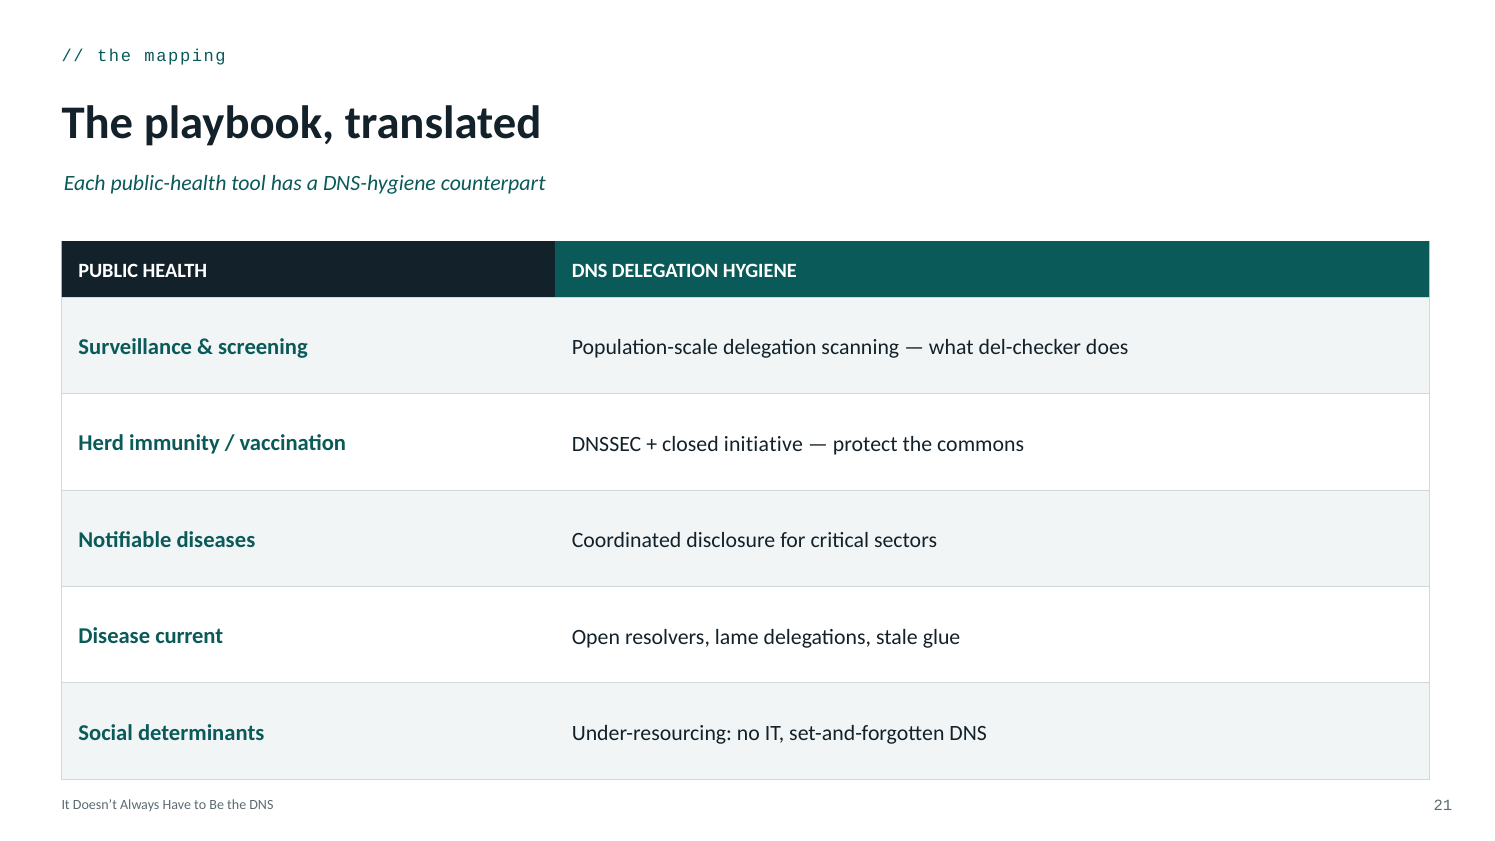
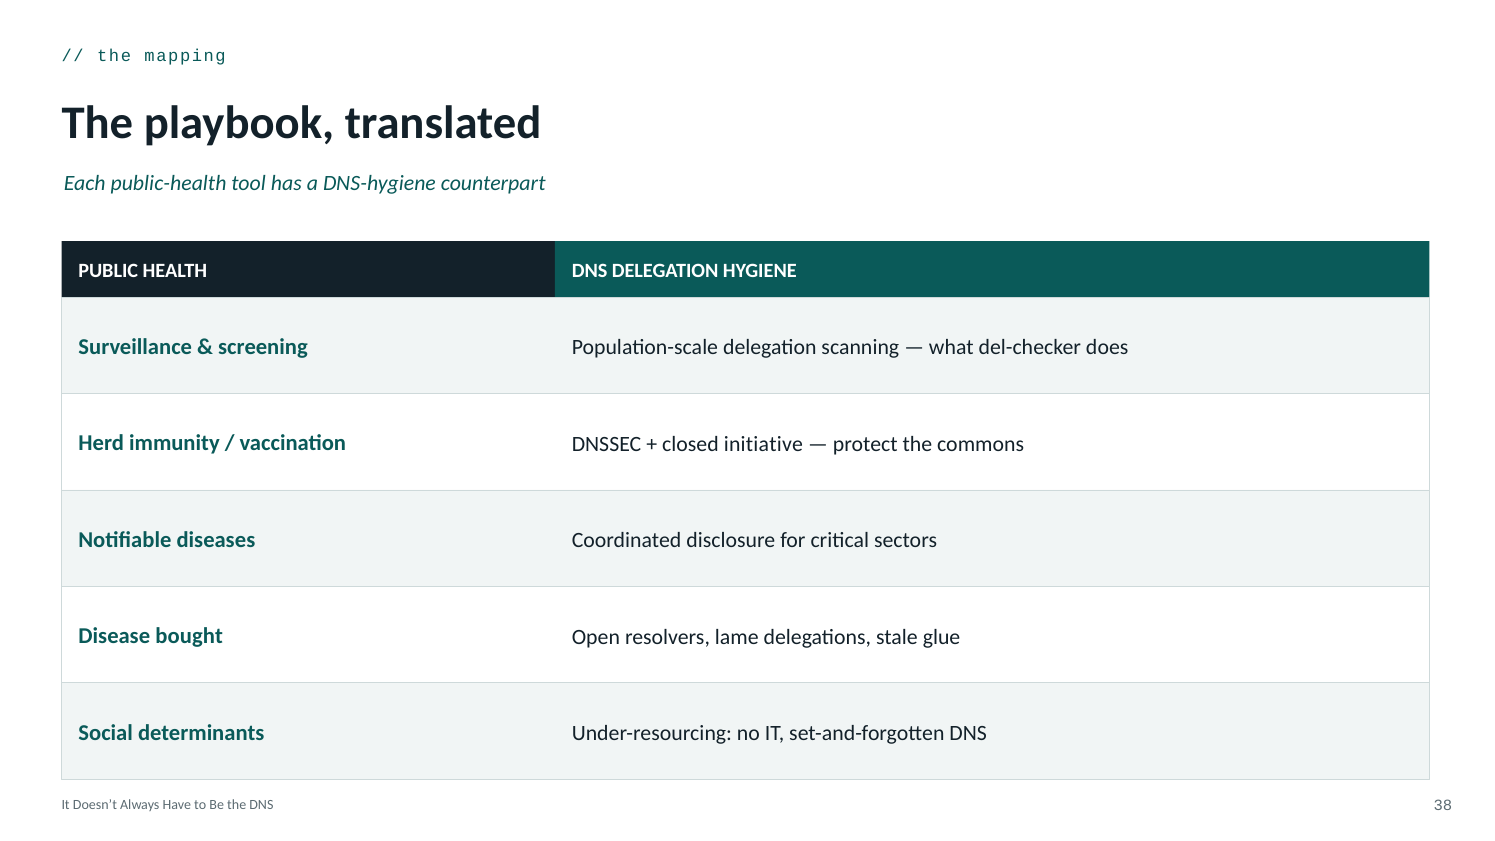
current: current -> bought (189, 636)
21: 21 -> 38 (1443, 805)
